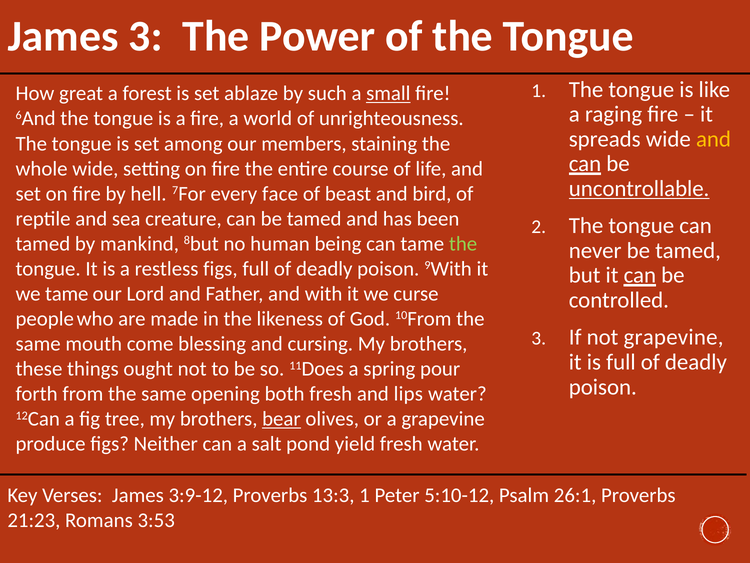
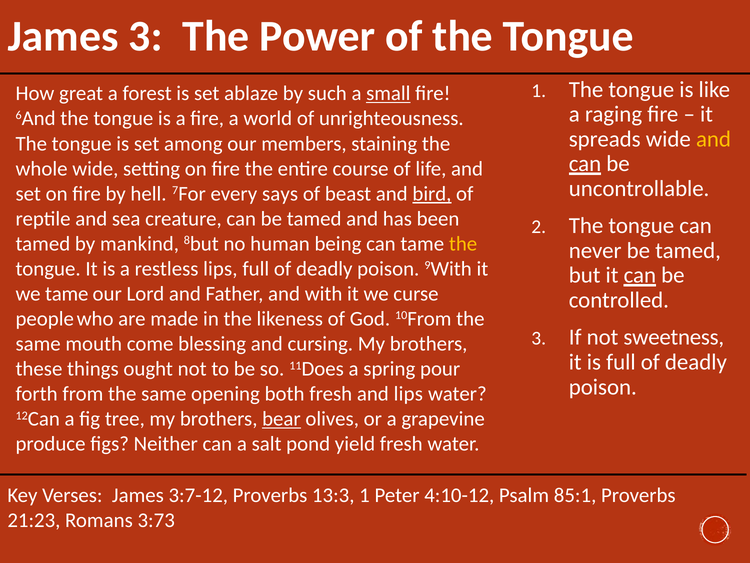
uncontrollable underline: present -> none (639, 188)
face: face -> says (280, 194)
bird underline: none -> present (432, 194)
the colour: light green -> yellow (463, 244)
restless figs: figs -> lips (220, 269)
not grapevine: grapevine -> sweetness (674, 337)
3:9-12: 3:9-12 -> 3:7-12 (198, 495)
5:10-12: 5:10-12 -> 4:10-12 (459, 495)
26:1: 26:1 -> 85:1 (575, 495)
3:53: 3:53 -> 3:73 (156, 520)
